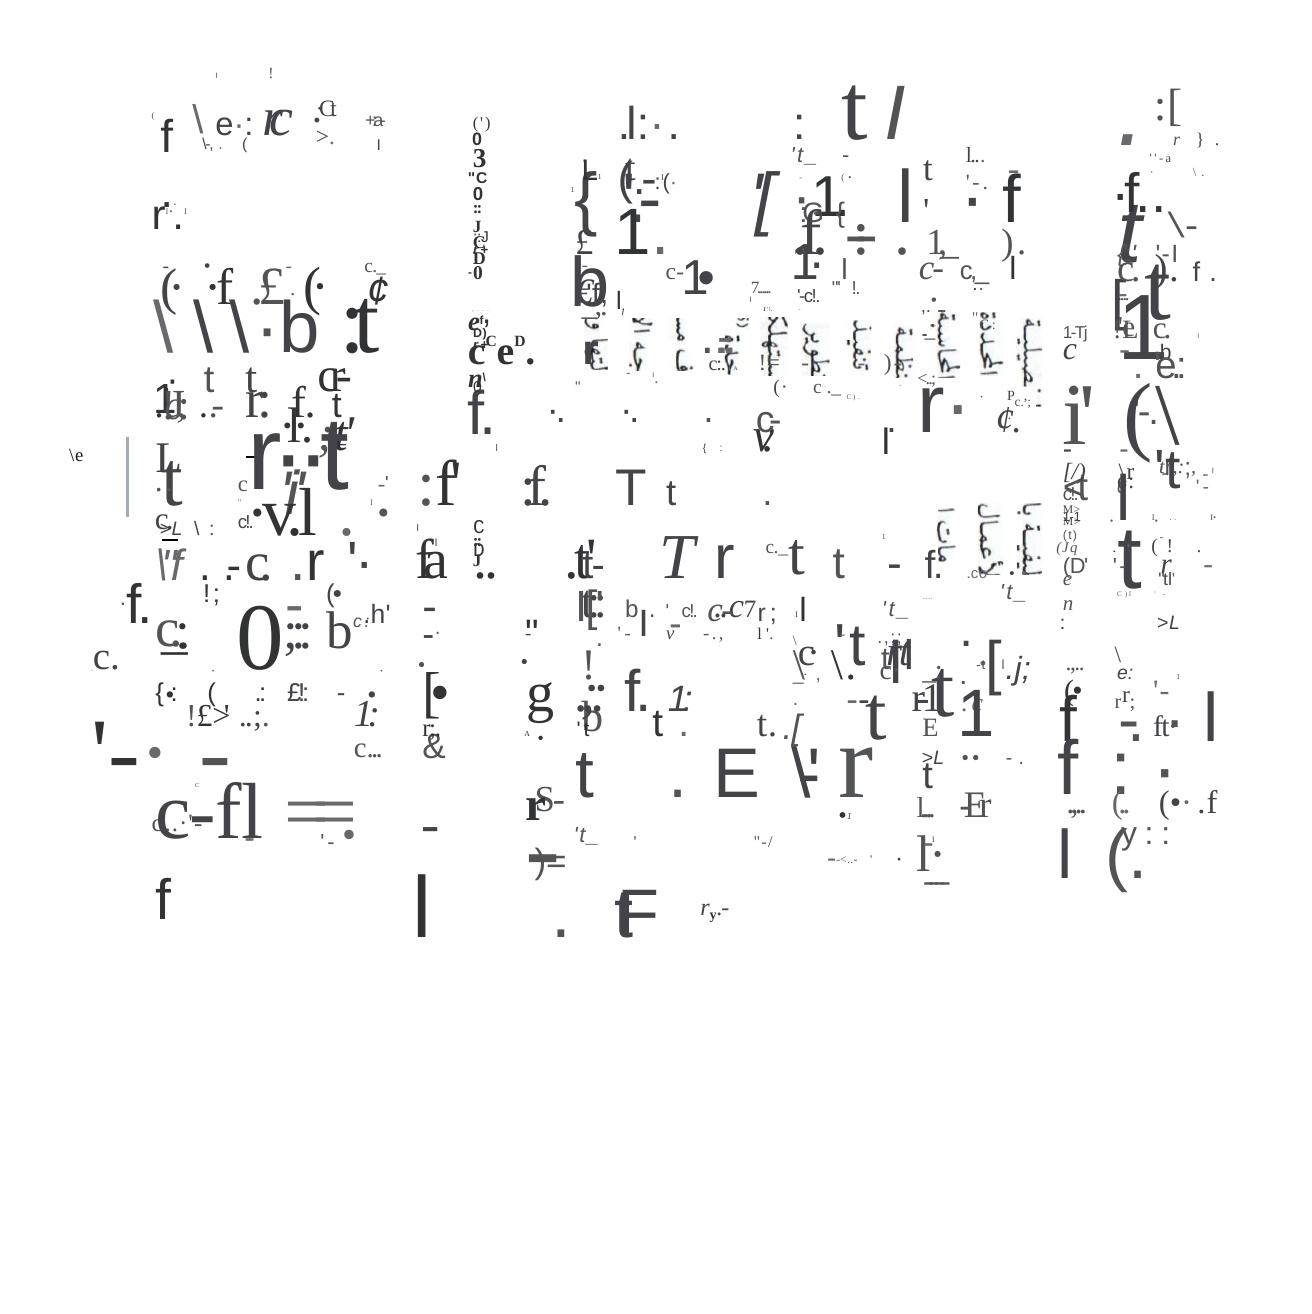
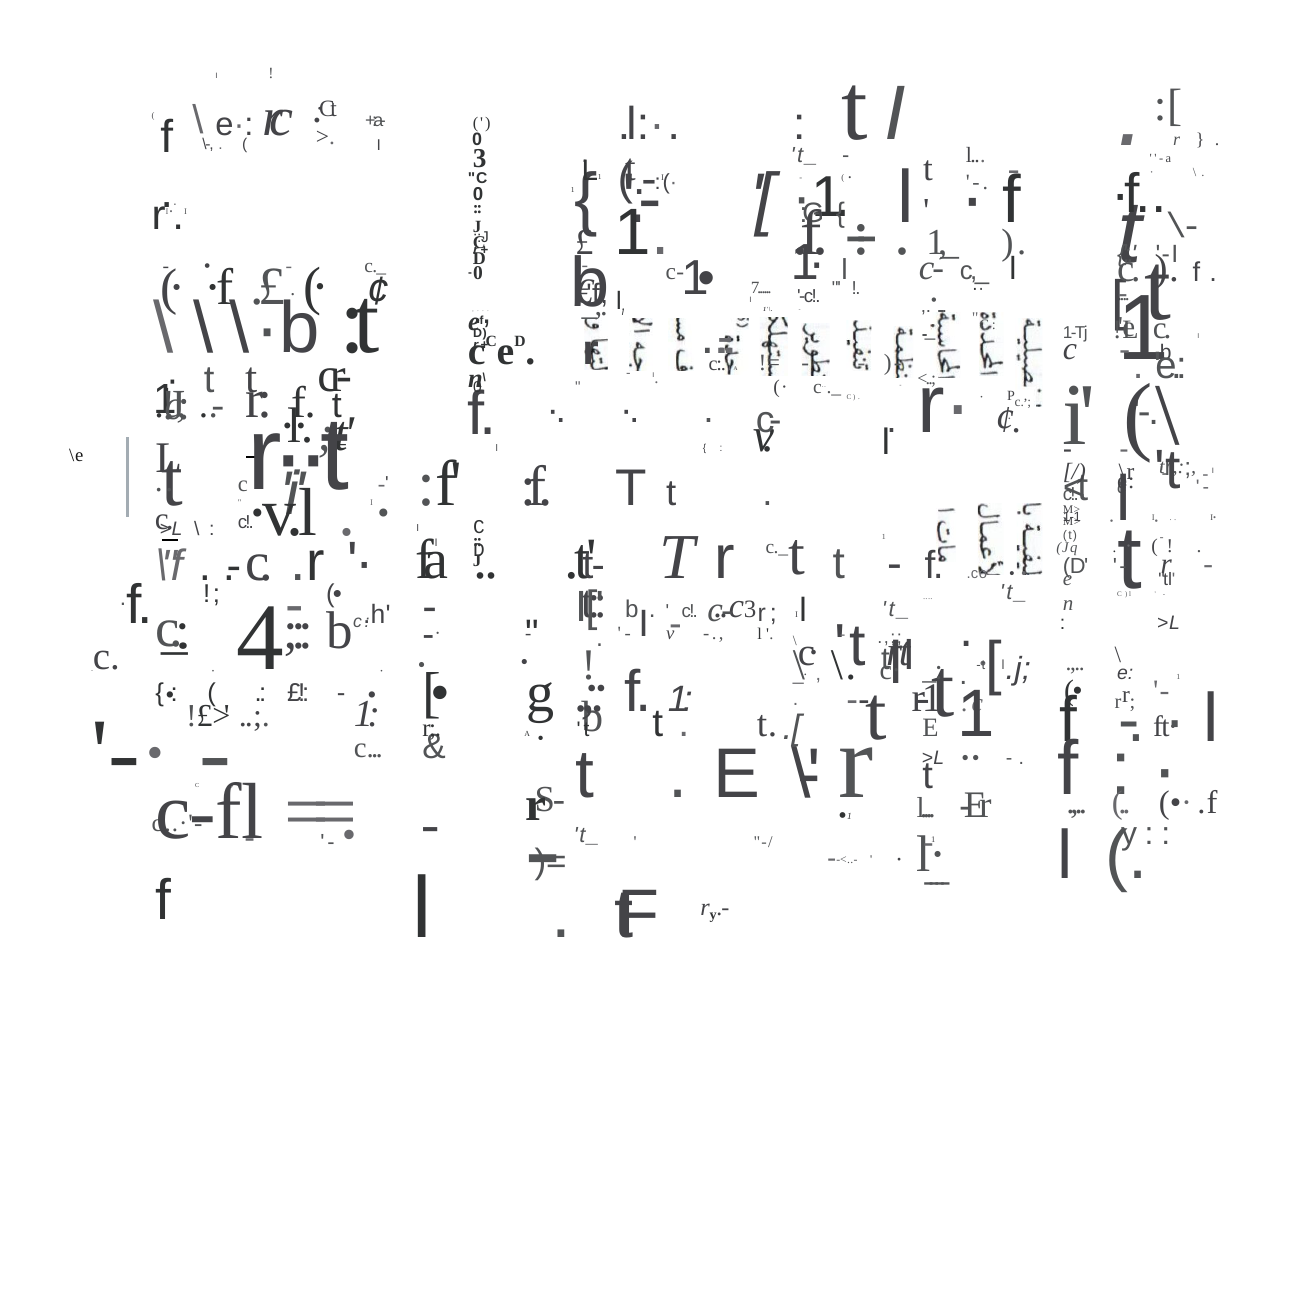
7: 7 -> 3 (750, 609)
0: 0 -> 4 (260, 638)
